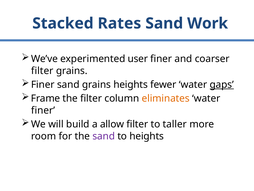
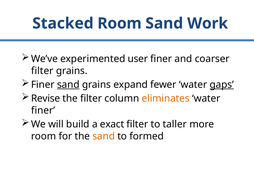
Stacked Rates: Rates -> Room (120, 23)
sand underline: none -> present (68, 84)
grains heights: heights -> expand (131, 84)
Frame: Frame -> Revise (46, 98)
allow: allow -> exact (112, 124)
sand colour: purple -> orange (104, 136)
to heights: heights -> formed (147, 136)
